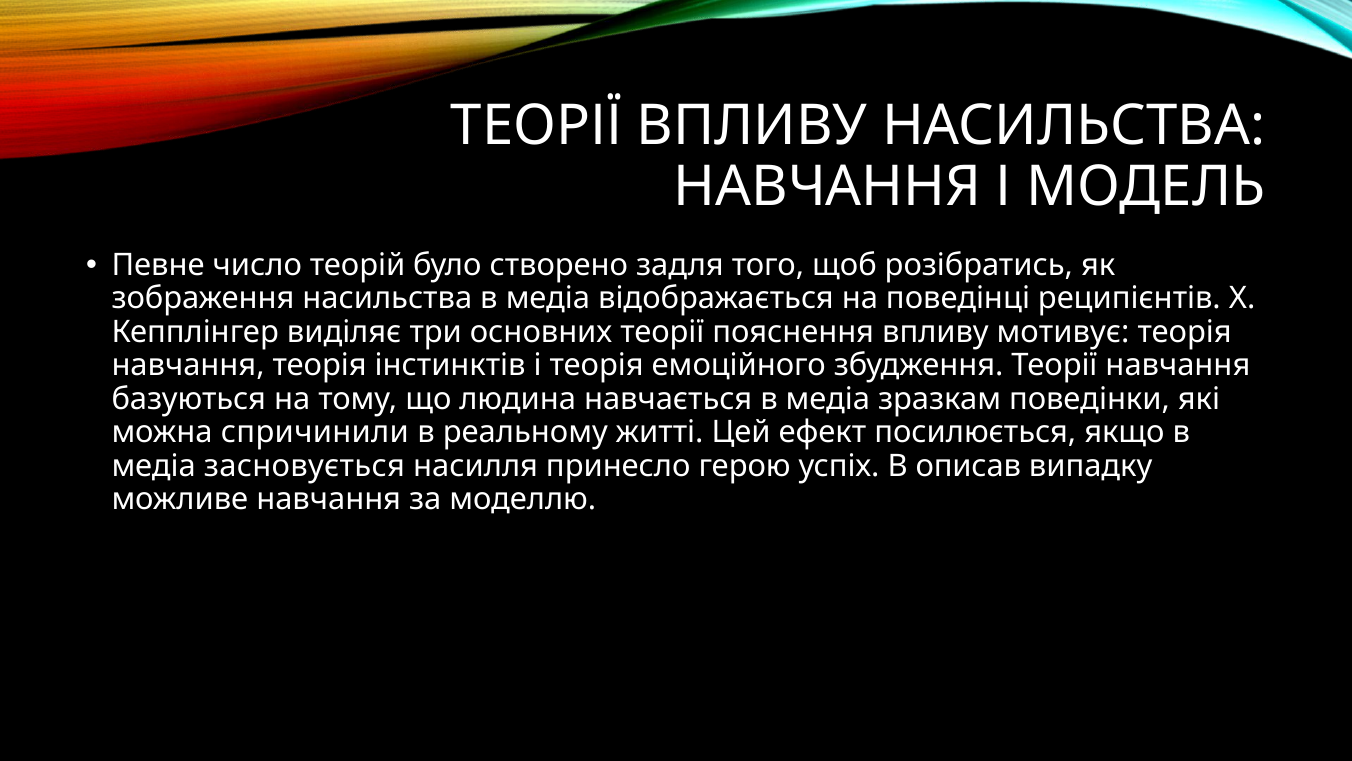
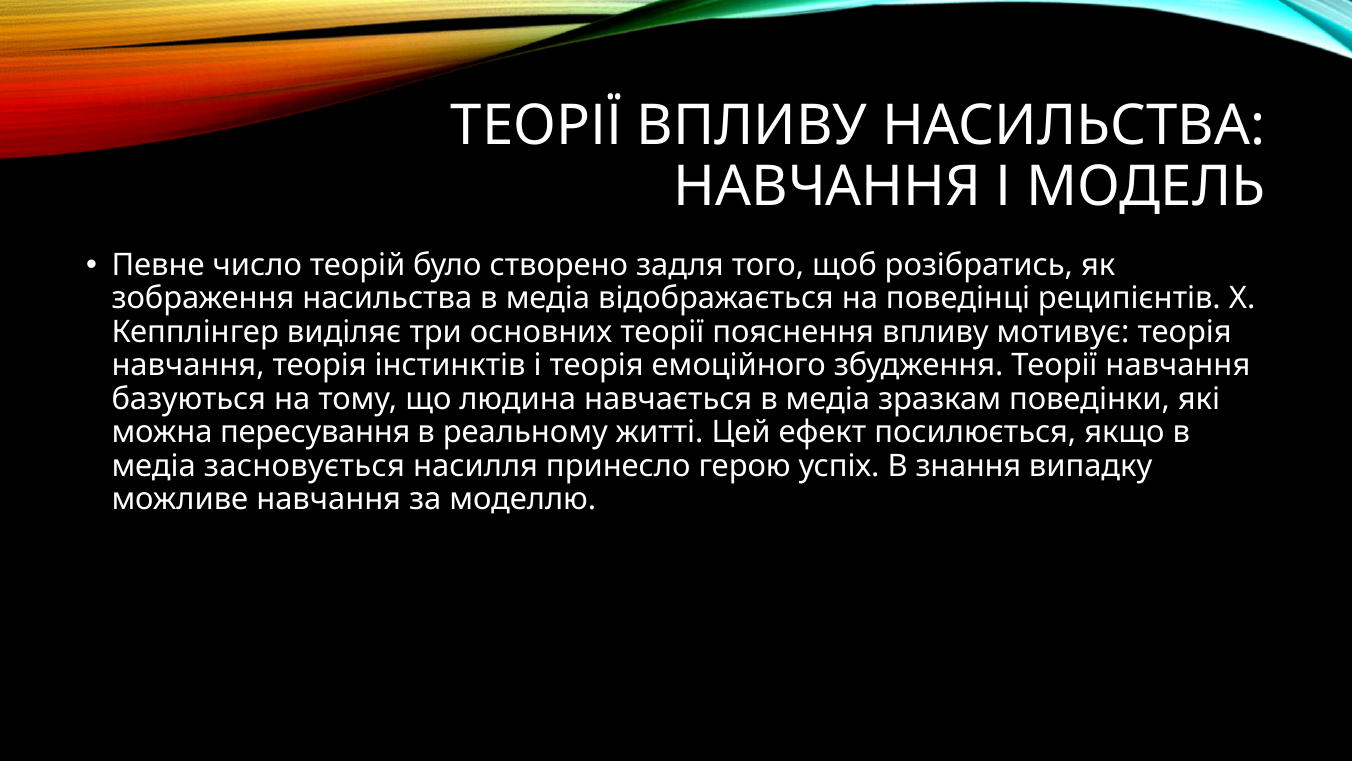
спричинили: спричинили -> пересування (315, 432)
описав: описав -> знання (968, 466)
